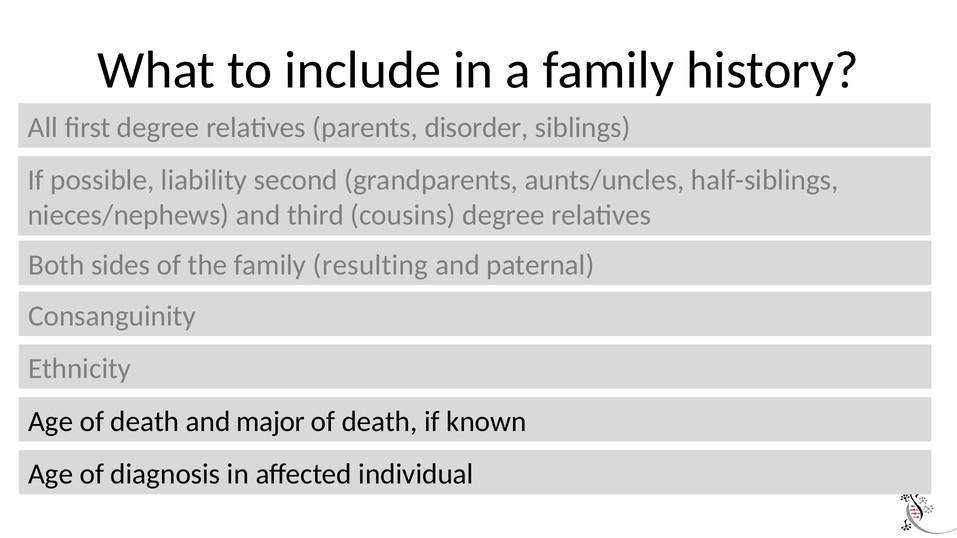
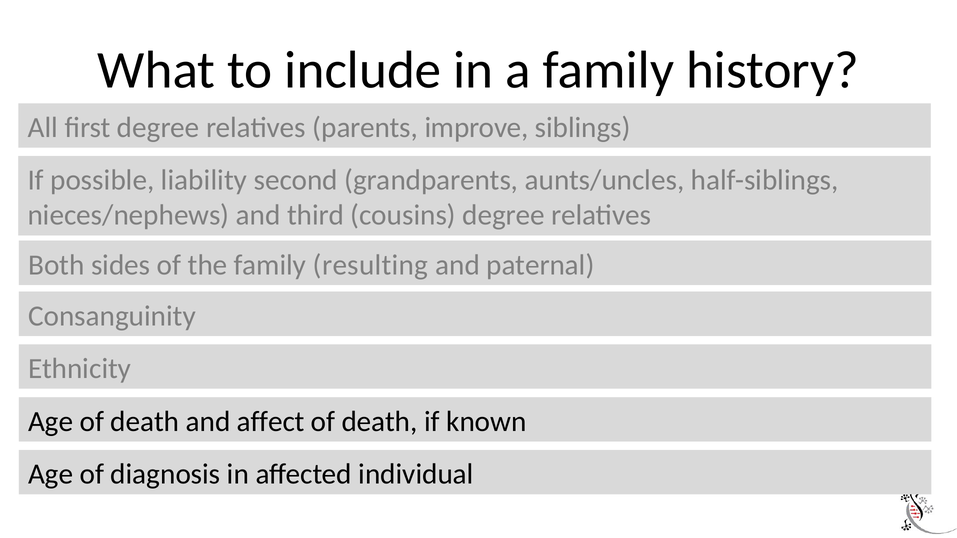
disorder: disorder -> improve (477, 128)
major: major -> affect (271, 422)
